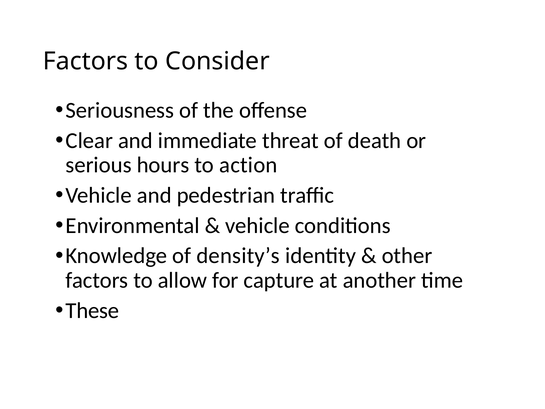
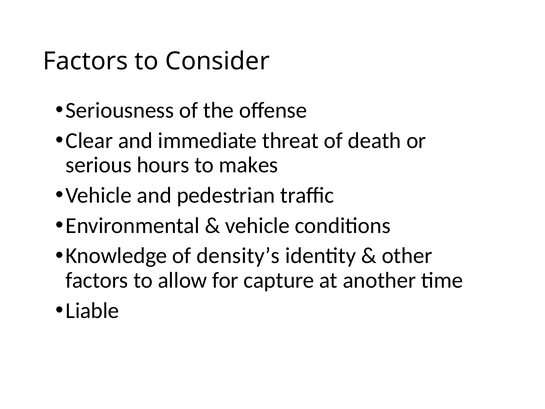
action: action -> makes (249, 165)
These: These -> Liable (92, 310)
